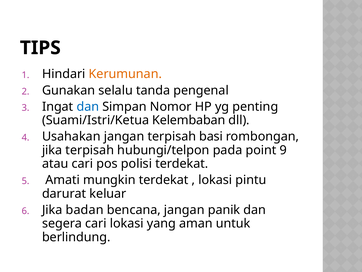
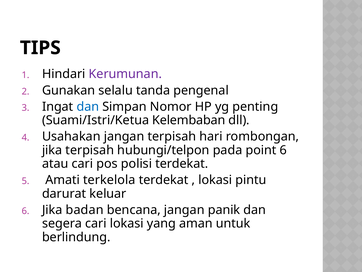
Kerumunan colour: orange -> purple (125, 74)
basi: basi -> hari (211, 136)
point 9: 9 -> 6 (283, 150)
mungkin: mungkin -> terkelola (109, 180)
